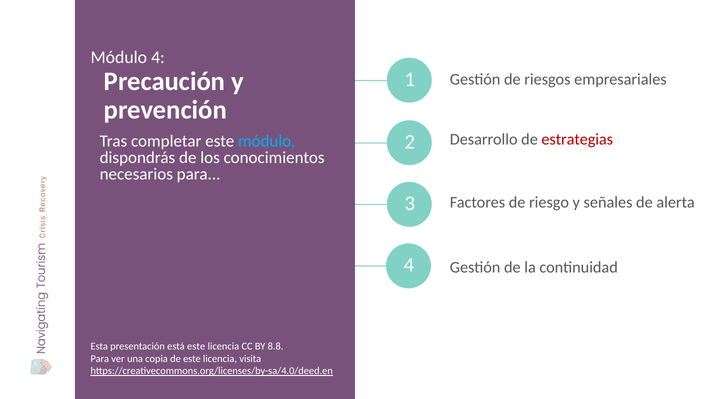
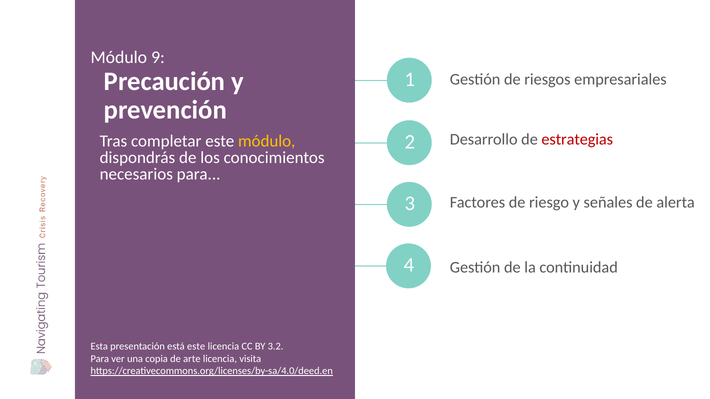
Módulo 4: 4 -> 9 (158, 58)
módulo colour: light blue -> yellow (267, 141)
8.8: 8.8 -> 3.2 (276, 347)
de este: este -> arte (192, 359)
